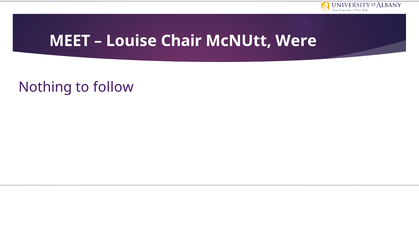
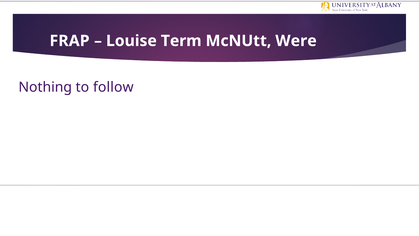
MEET: MEET -> FRAP (70, 41)
Chair: Chair -> Term (181, 41)
